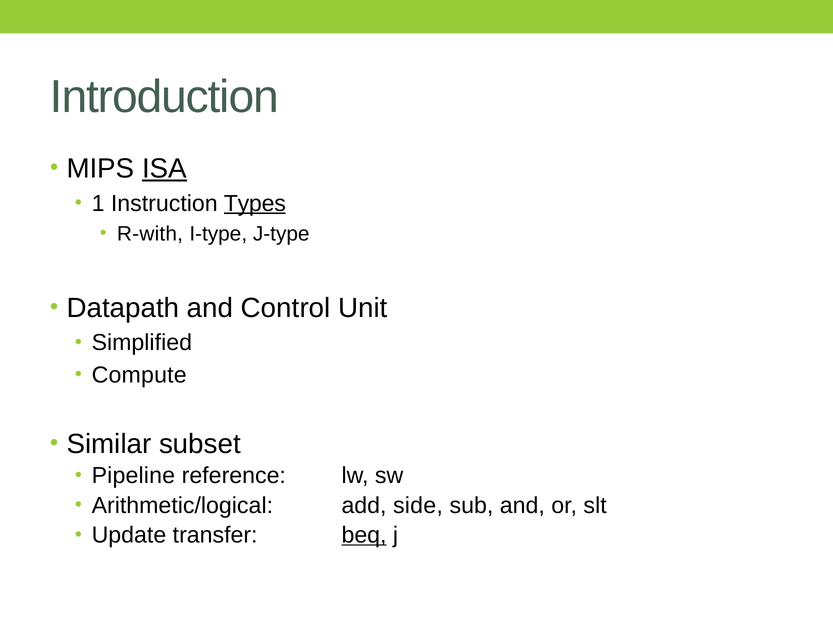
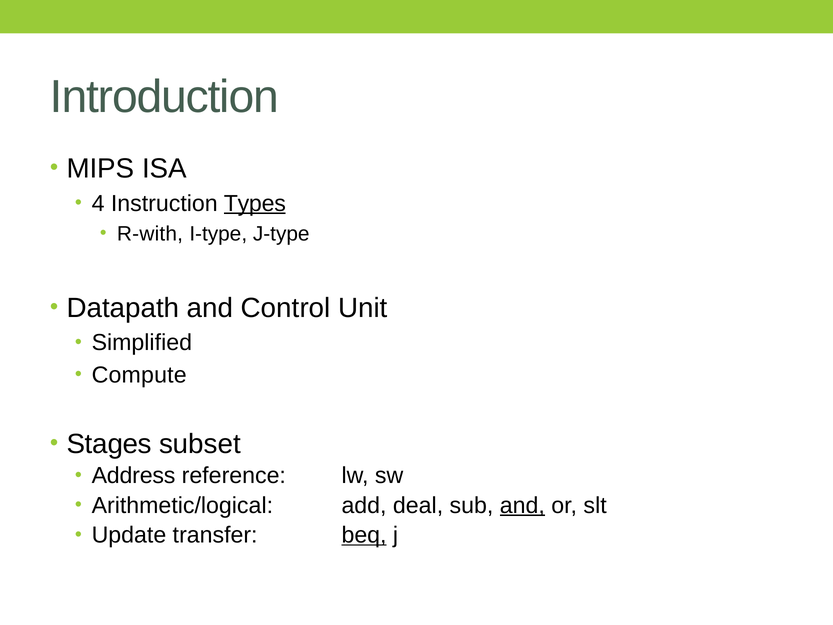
ISA underline: present -> none (164, 169)
1: 1 -> 4 (98, 203)
Similar: Similar -> Stages (109, 444)
Pipeline: Pipeline -> Address (134, 476)
side: side -> deal (418, 505)
and underline: none -> present (522, 505)
